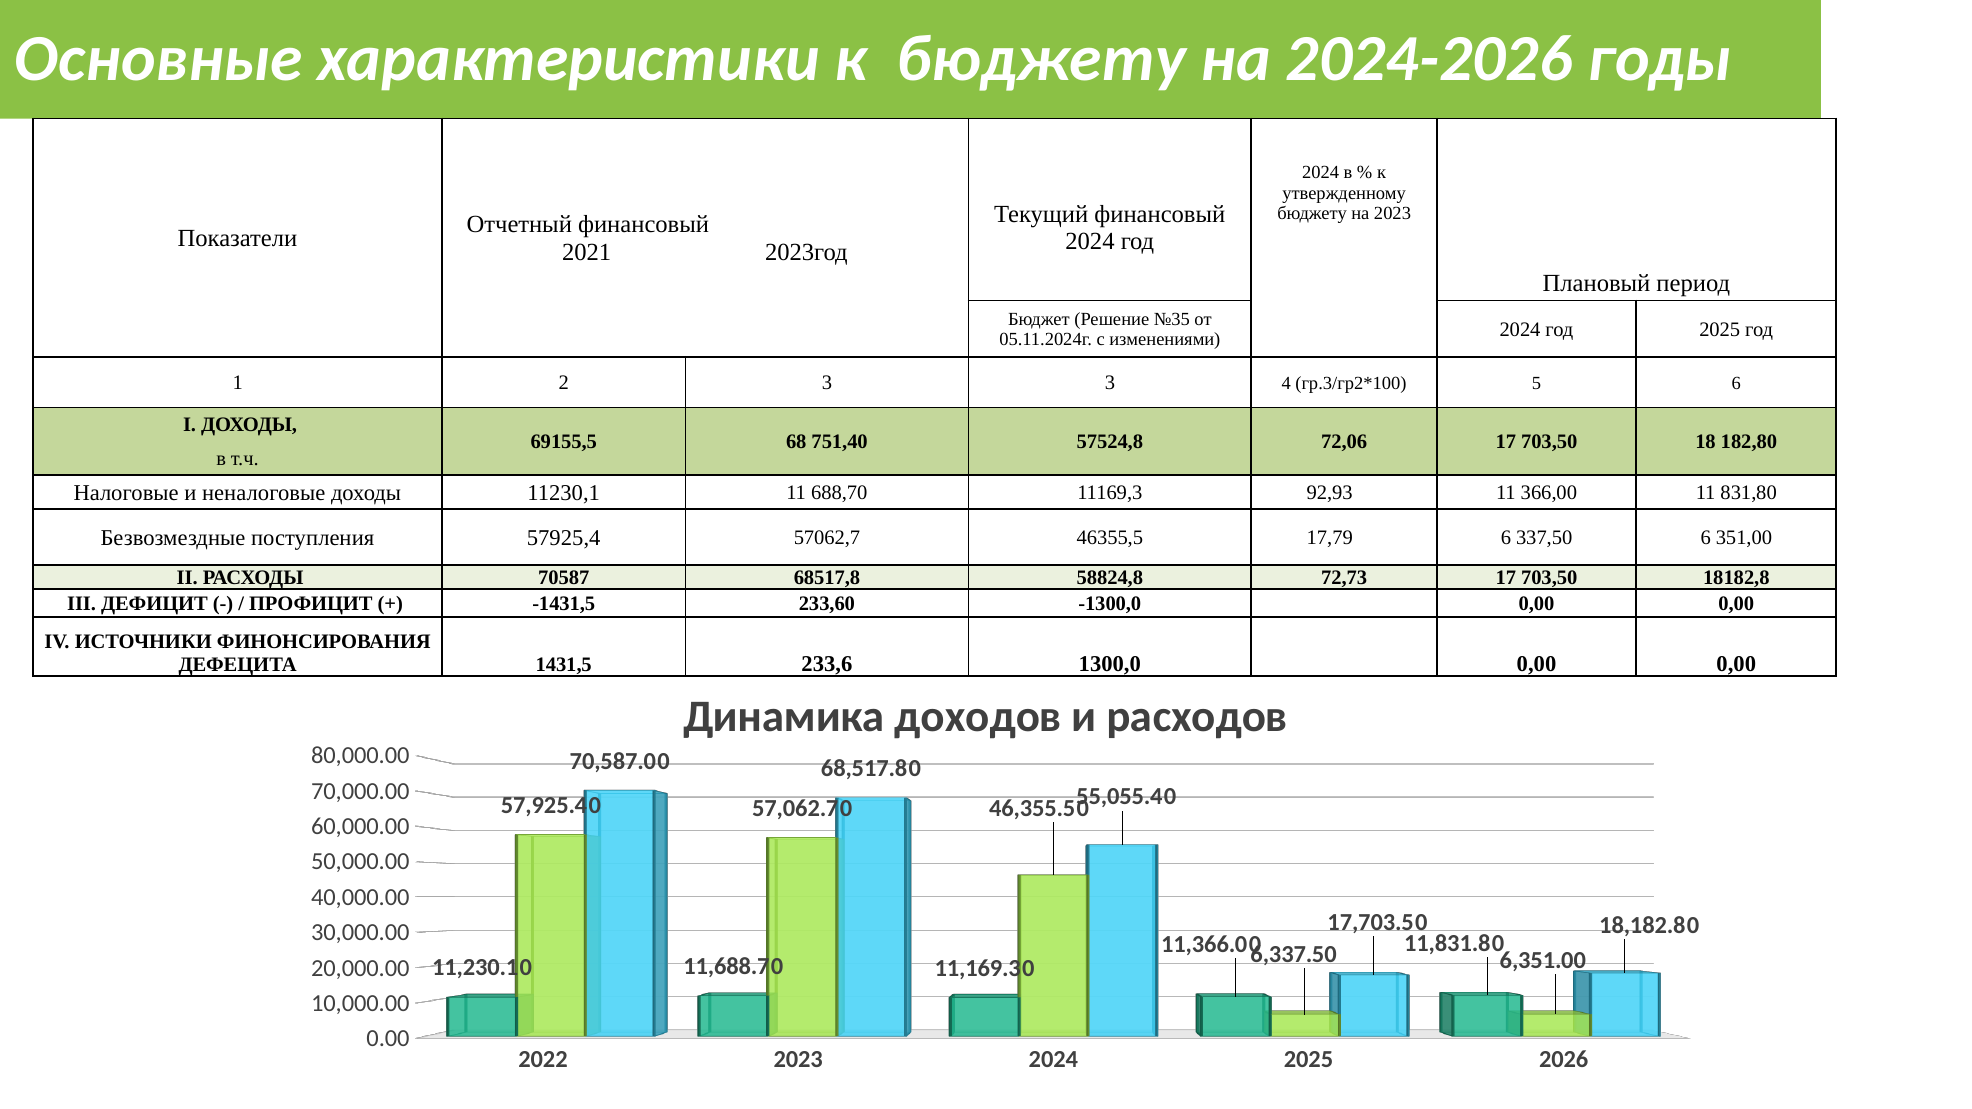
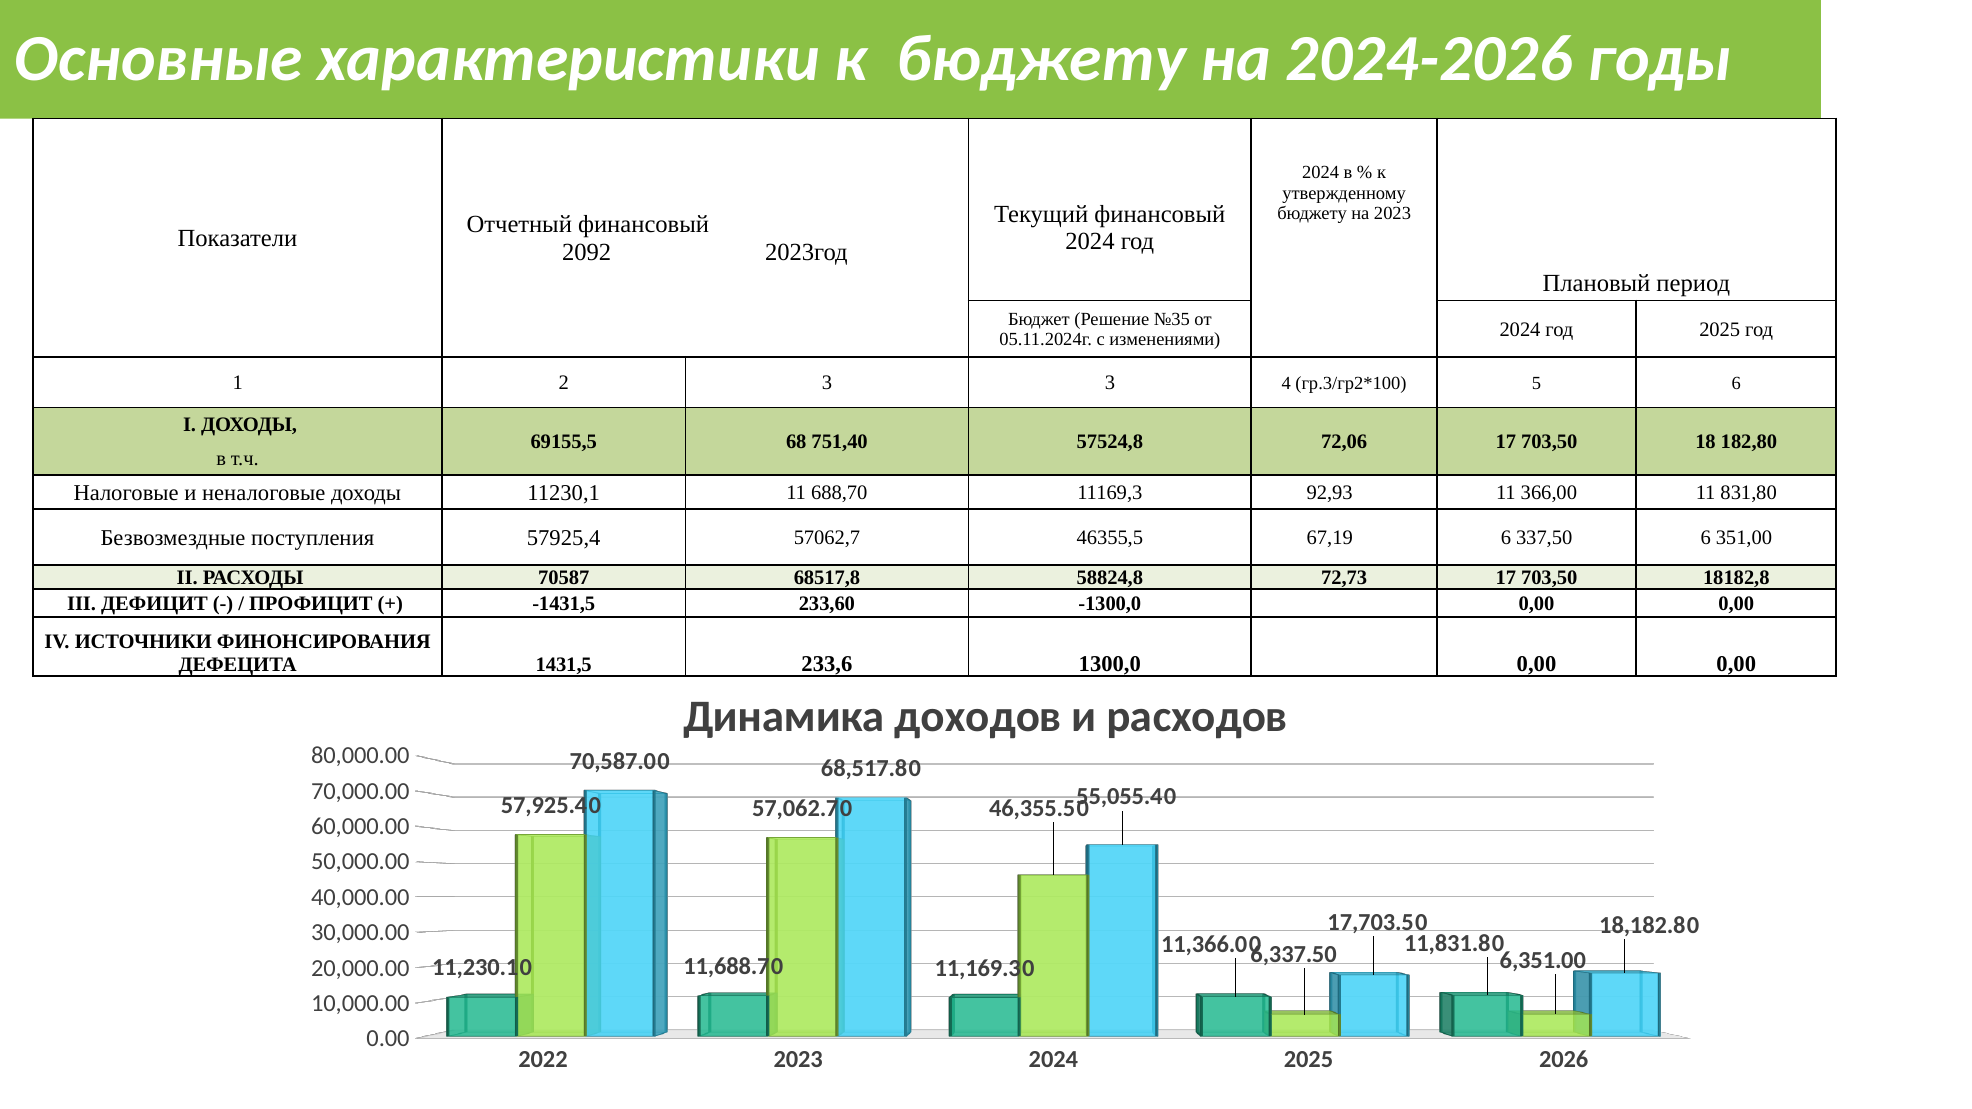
2021: 2021 -> 2092 (587, 252)
17,79: 17,79 -> 67,19 (1330, 538)
